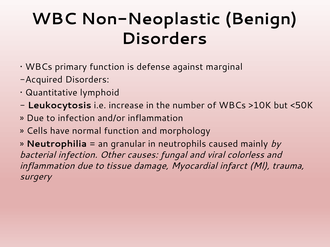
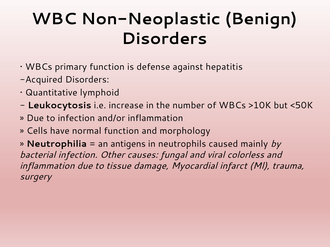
marginal: marginal -> hepatitis (224, 67)
granular: granular -> antigens (128, 144)
